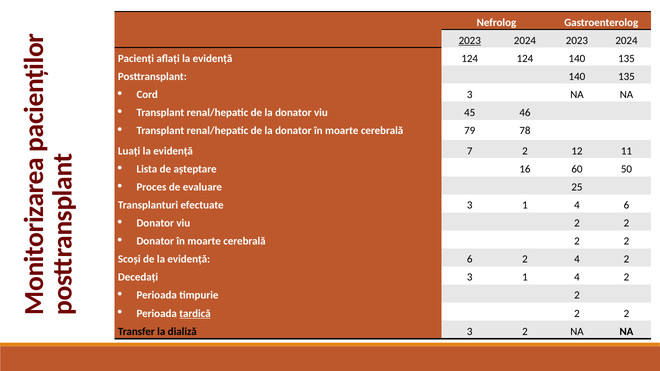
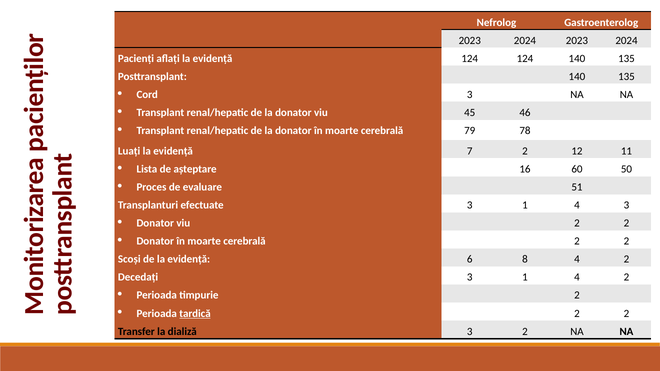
2023 underline: present -> none (470, 40)
25: 25 -> 51 (577, 187)
4 6: 6 -> 3 (627, 205)
6 2: 2 -> 8 (525, 259)
